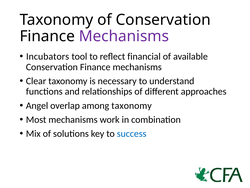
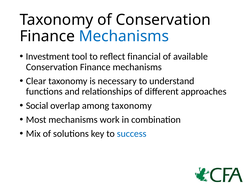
Mechanisms colour: purple -> blue (124, 36)
Incubators: Incubators -> Investment (48, 56)
Angel: Angel -> Social (37, 105)
